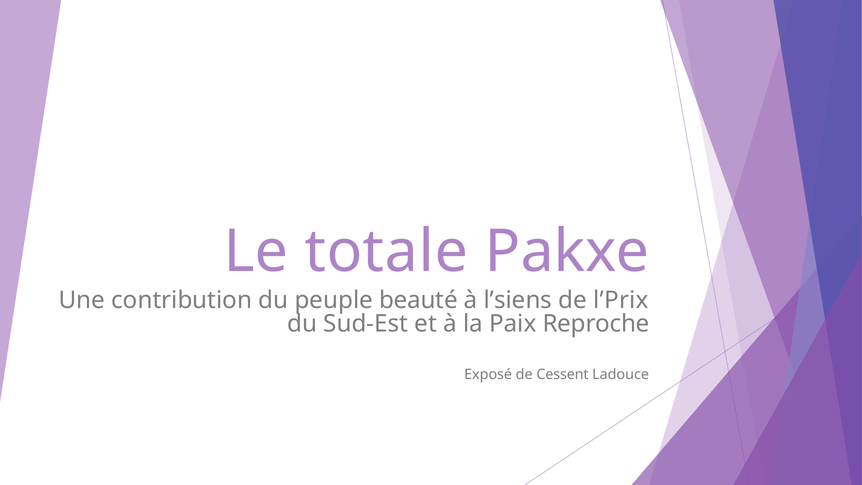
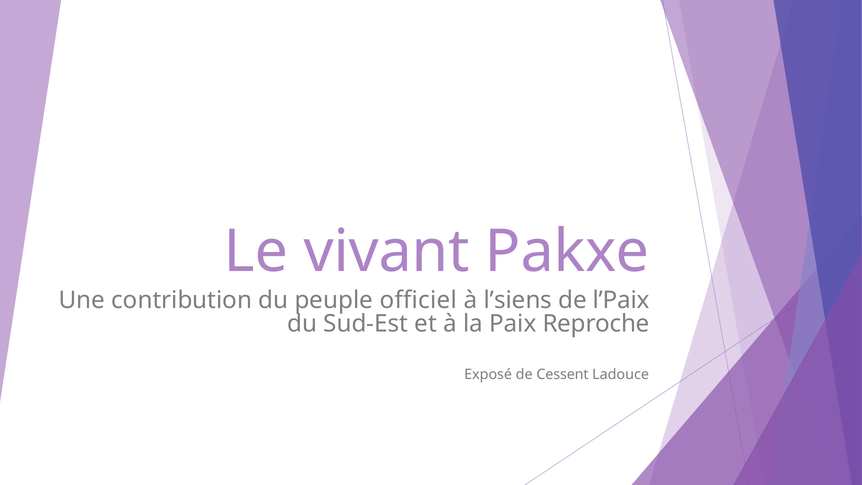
totale: totale -> vivant (387, 252)
beauté: beauté -> officiel (418, 300)
l’Prix: l’Prix -> l’Paix (621, 300)
